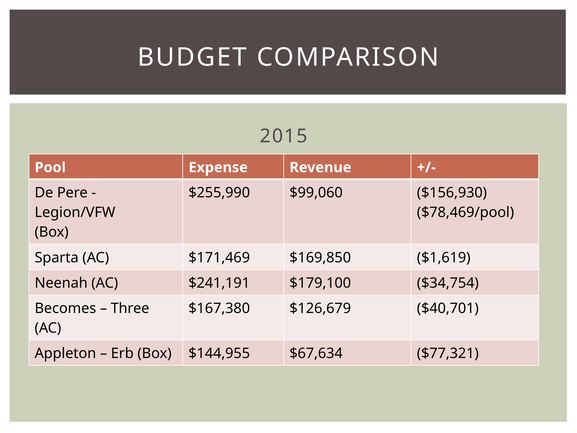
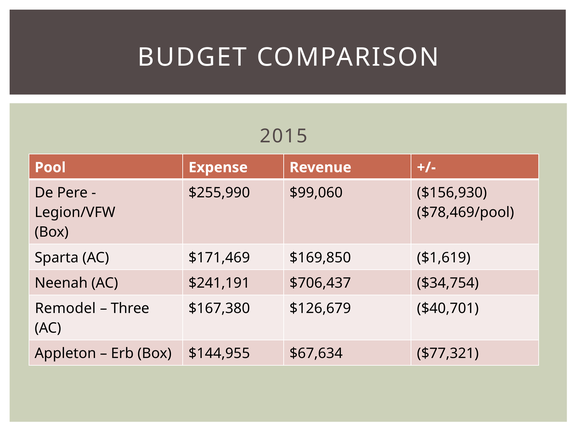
$179,100: $179,100 -> $706,437 (320, 283)
Becomes: Becomes -> Remodel (65, 308)
